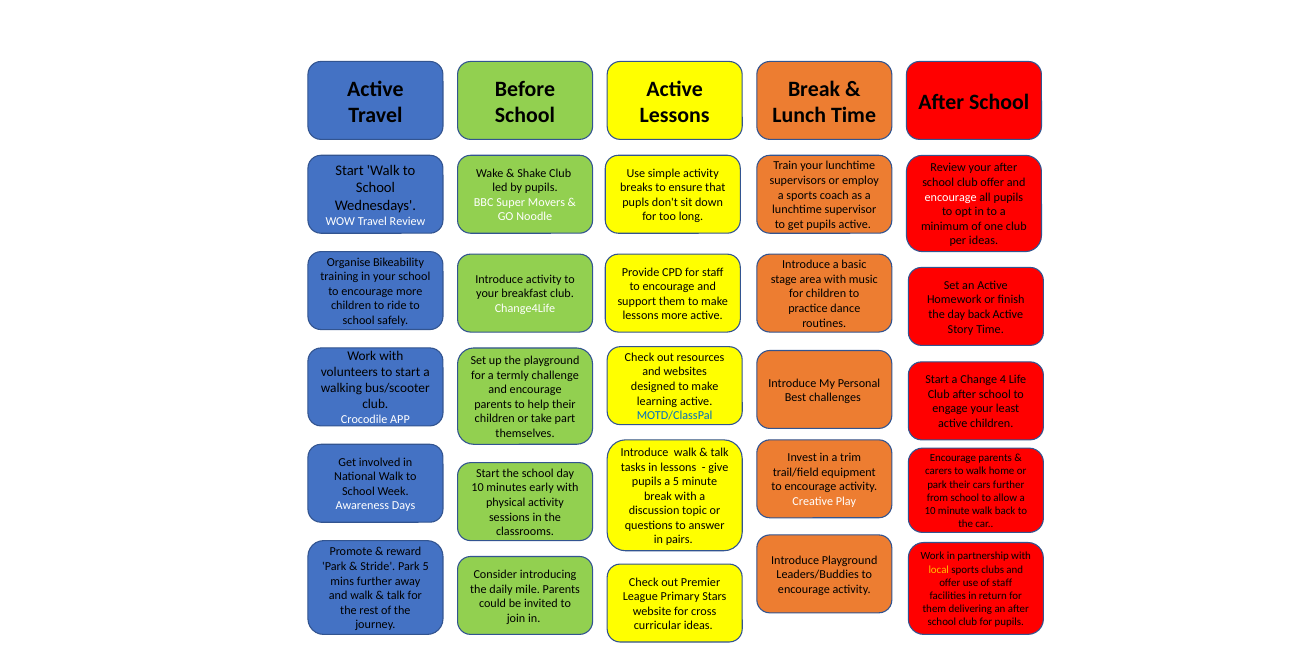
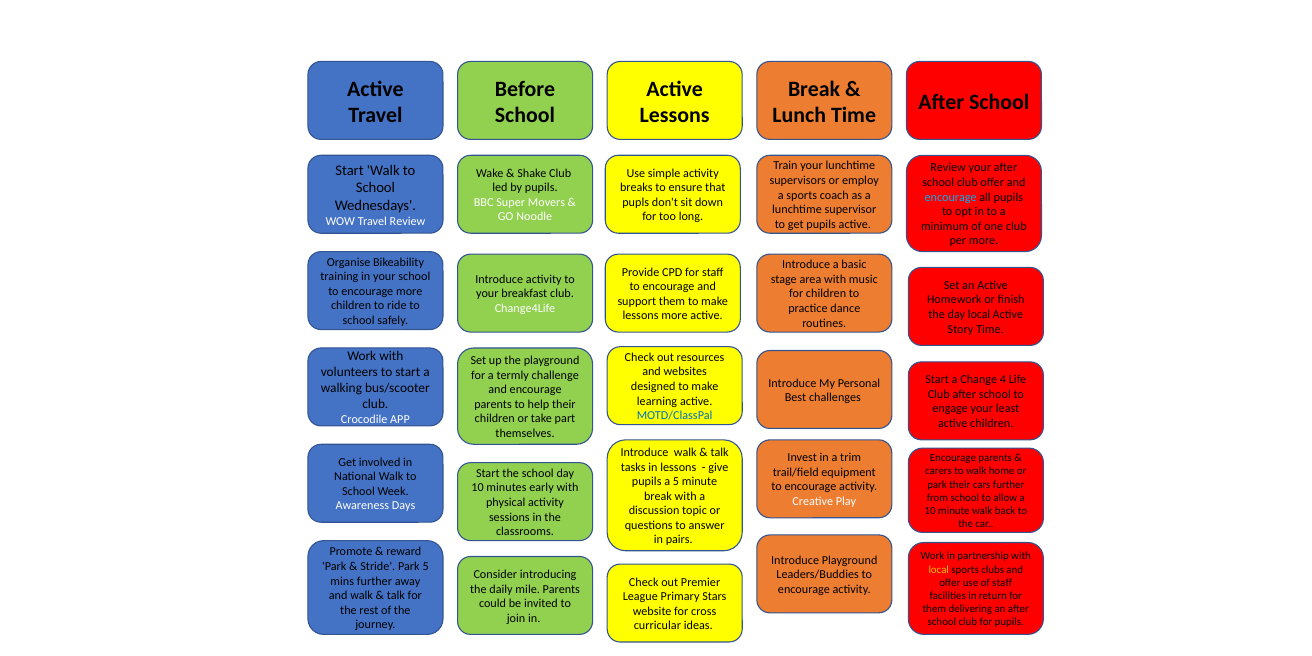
encourage colour: white -> light blue (951, 197)
per ideas: ideas -> more (984, 241)
day back: back -> local (979, 315)
